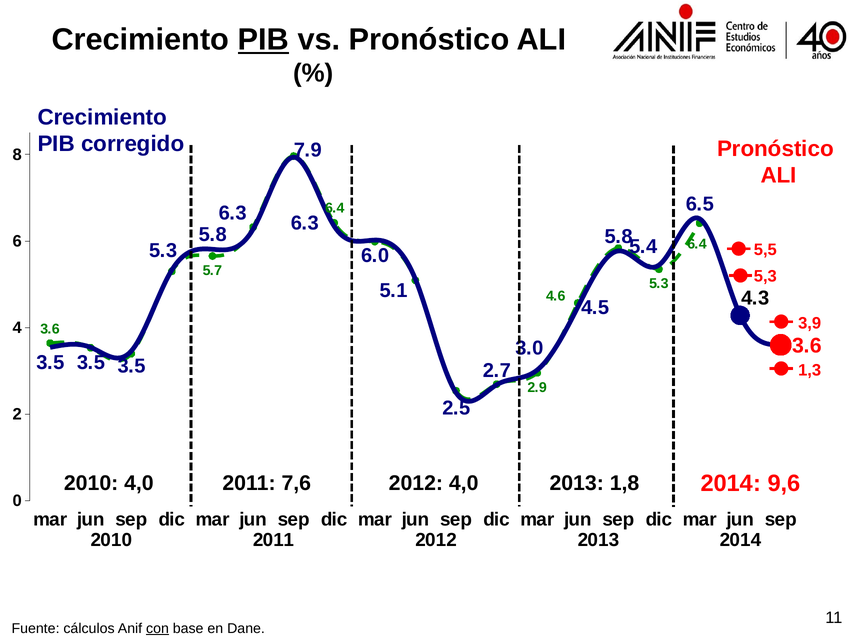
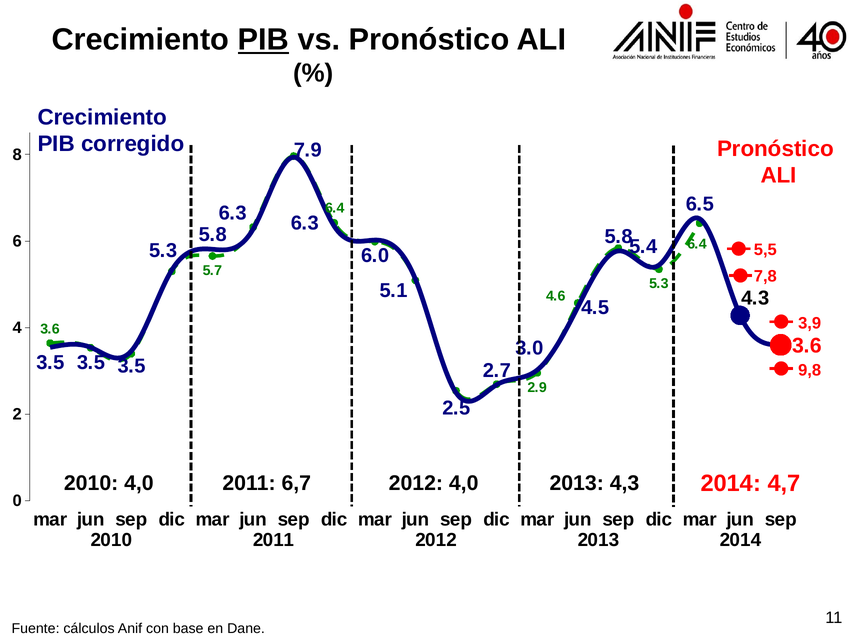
5,3: 5,3 -> 7,8 (765, 277)
1,3: 1,3 -> 9,8 (810, 370)
9,6: 9,6 -> 4,7 (784, 483)
7,6: 7,6 -> 6,7 (296, 483)
1,8: 1,8 -> 4,3 (625, 483)
con underline: present -> none (158, 629)
